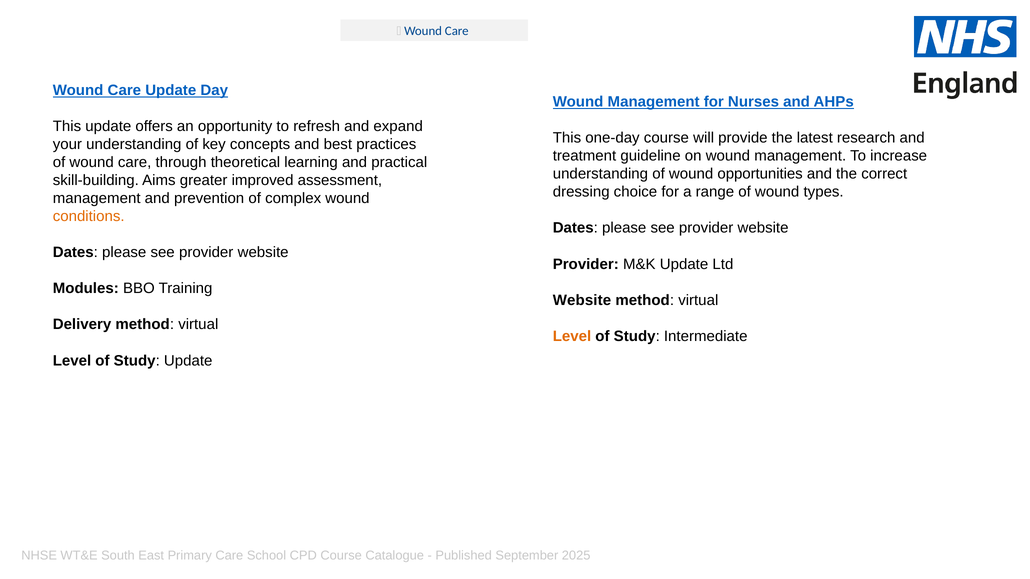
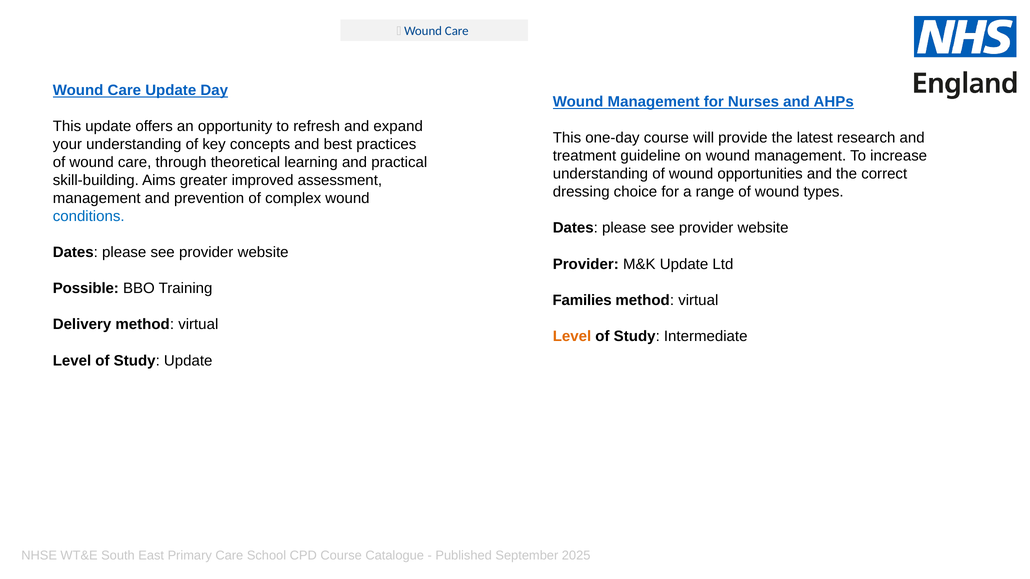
conditions colour: orange -> blue (89, 217)
Modules: Modules -> Possible (86, 289)
Website: Website -> Families (582, 300)
